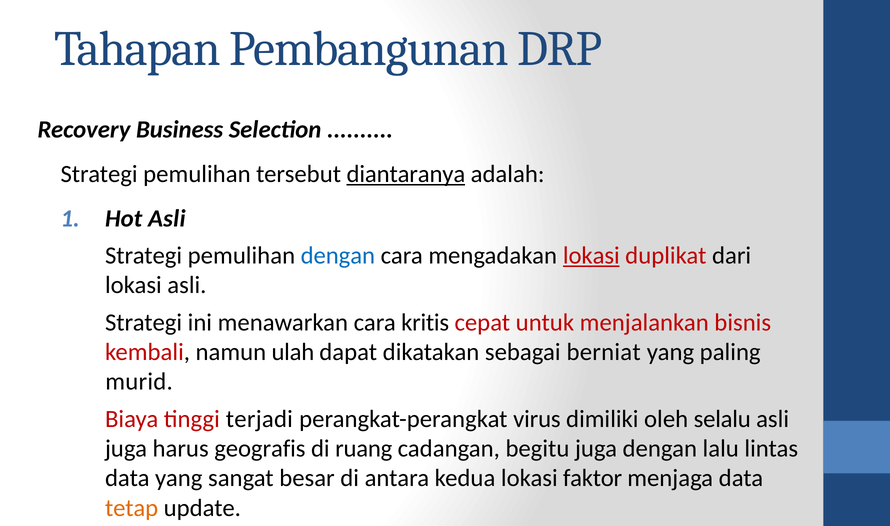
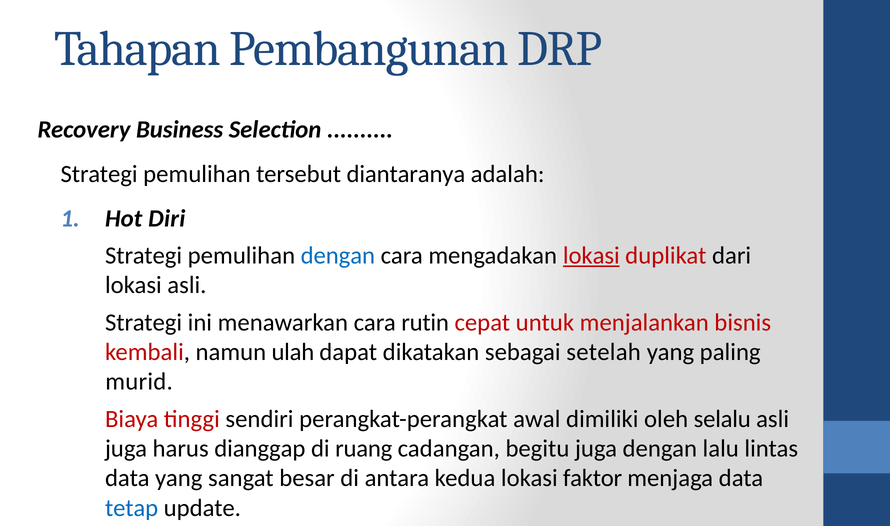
diantaranya underline: present -> none (406, 174)
Hot Asli: Asli -> Diri (167, 218)
kritis: kritis -> rutin (425, 322)
berniat: berniat -> setelah (604, 352)
terjadi: terjadi -> sendiri (259, 419)
virus: virus -> awal (537, 419)
geografis: geografis -> dianggap (260, 448)
tetap colour: orange -> blue (132, 508)
